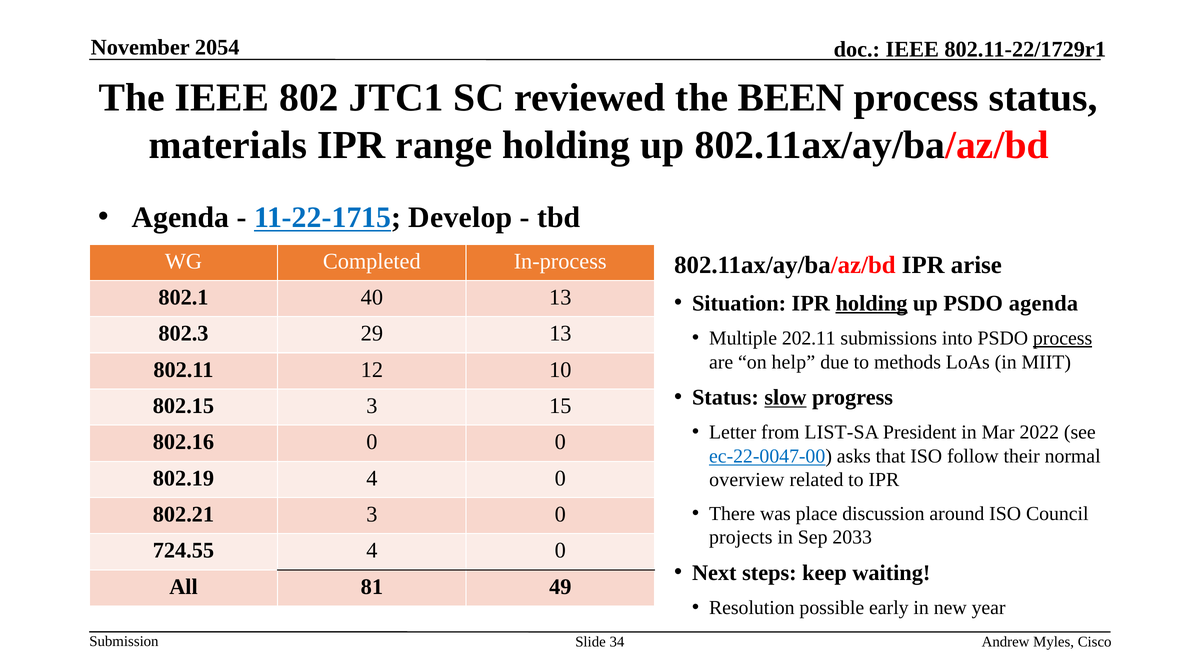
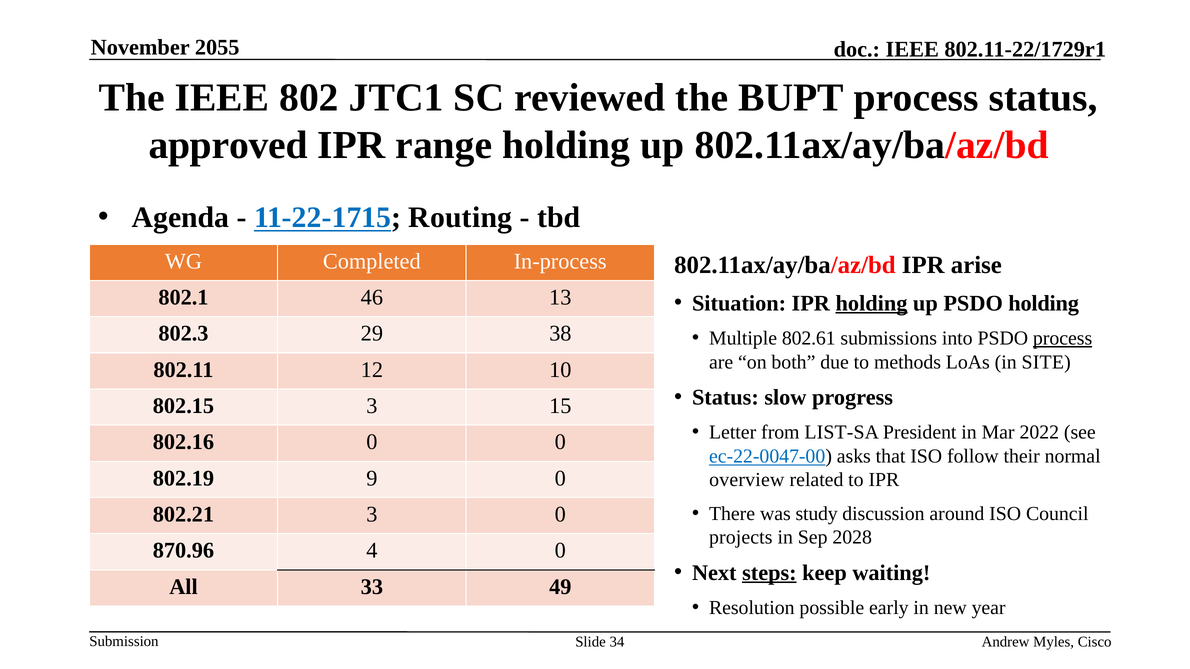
2054: 2054 -> 2055 (217, 47)
BEEN: BEEN -> BUPT (791, 98)
materials: materials -> approved (228, 145)
Develop: Develop -> Routing (460, 218)
40: 40 -> 46 (372, 298)
PSDO agenda: agenda -> holding (1044, 303)
29 13: 13 -> 38 (560, 334)
202.11: 202.11 -> 802.61 (809, 338)
help: help -> both (793, 362)
MIIT: MIIT -> SITE (1046, 362)
slow underline: present -> none (785, 398)
802.19 4: 4 -> 9 (372, 479)
place: place -> study (817, 514)
2033: 2033 -> 2028 (852, 538)
724.55: 724.55 -> 870.96 (183, 551)
steps underline: none -> present (769, 573)
81: 81 -> 33 (372, 587)
